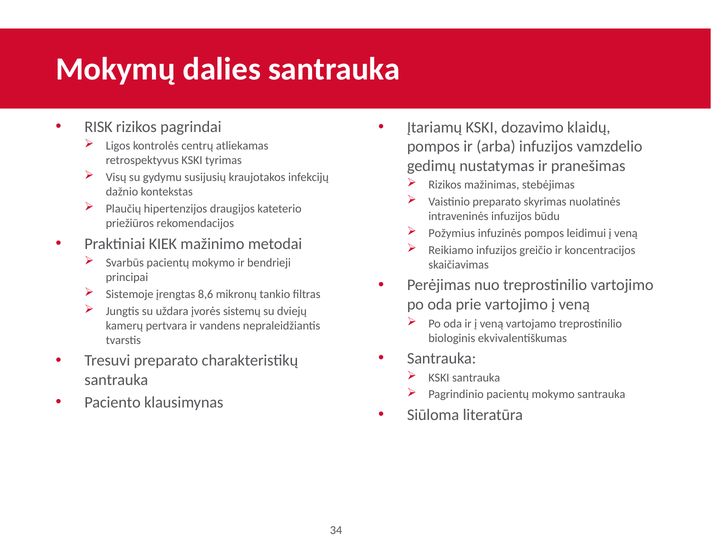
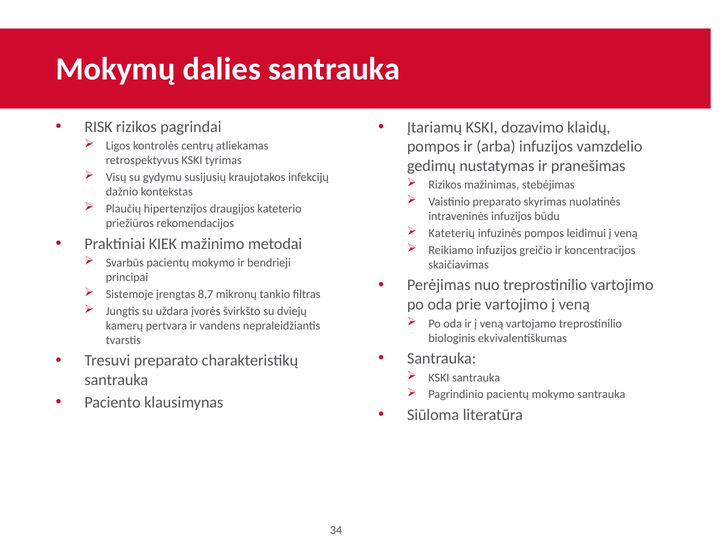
Požymius: Požymius -> Kateterių (452, 233)
8,6: 8,6 -> 8,7 (206, 294)
sistemų: sistemų -> švirkšto (242, 311)
